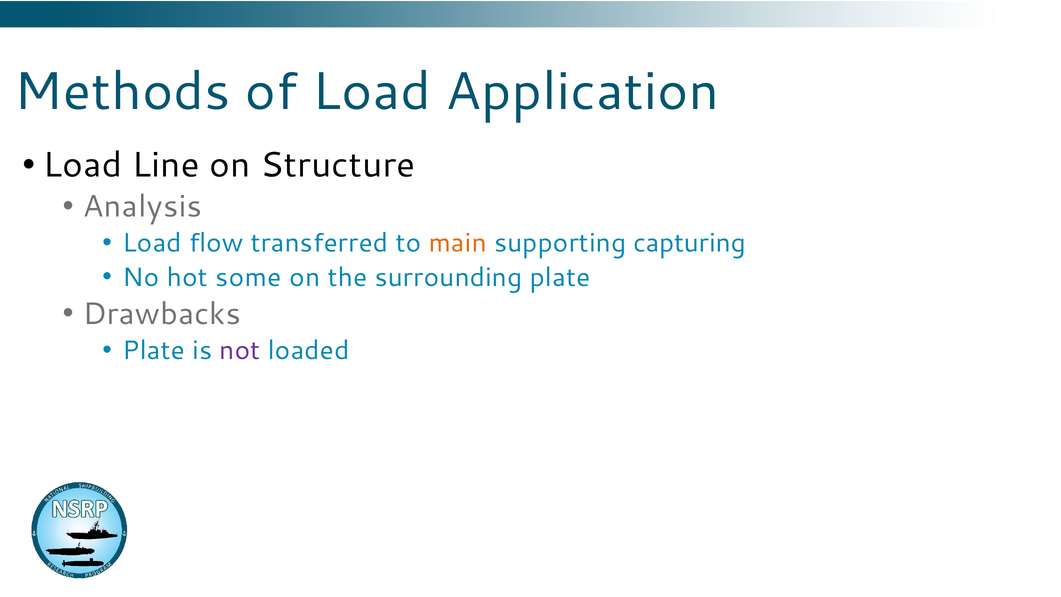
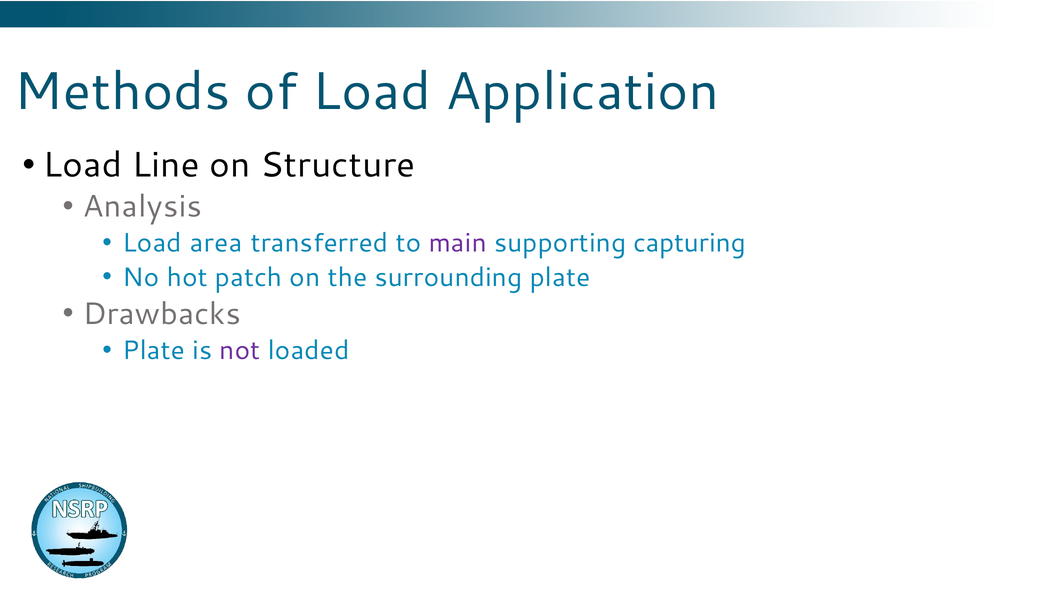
flow: flow -> area (216, 243)
main colour: orange -> purple (458, 243)
some: some -> patch (249, 277)
